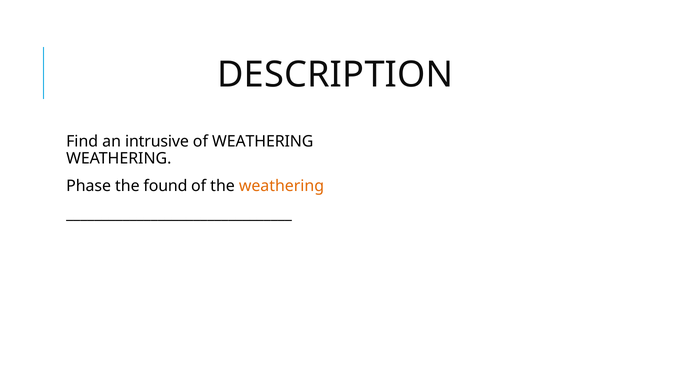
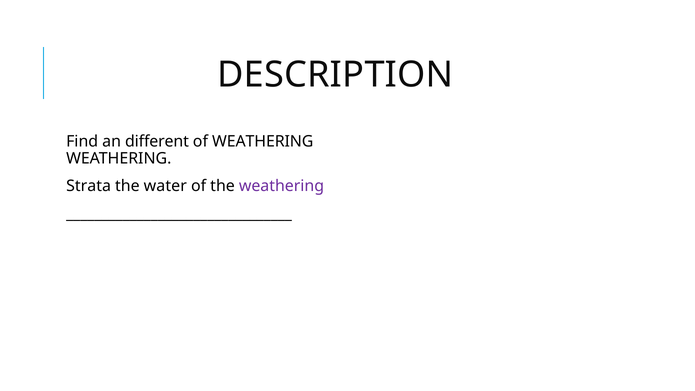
intrusive: intrusive -> different (157, 141)
Phase: Phase -> Strata (89, 186)
found: found -> water (165, 186)
weathering colour: orange -> purple (281, 186)
